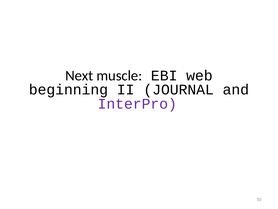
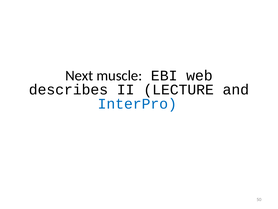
beginning: beginning -> describes (68, 89)
JOURNAL: JOURNAL -> LECTURE (179, 89)
InterPro colour: purple -> blue (137, 104)
